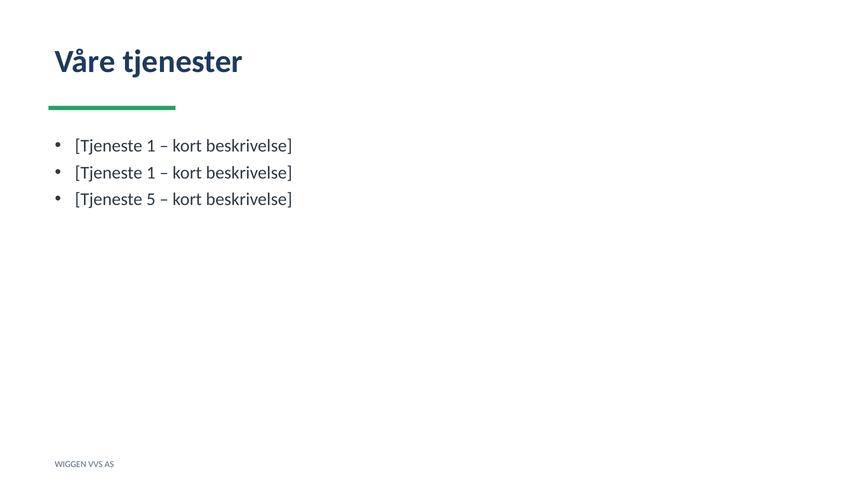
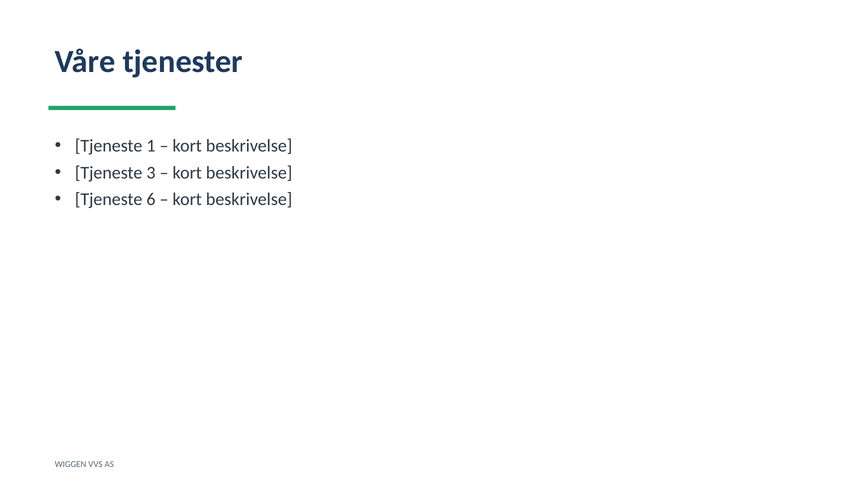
1: 1 -> 3 (151, 173)
5: 5 -> 6 (151, 200)
